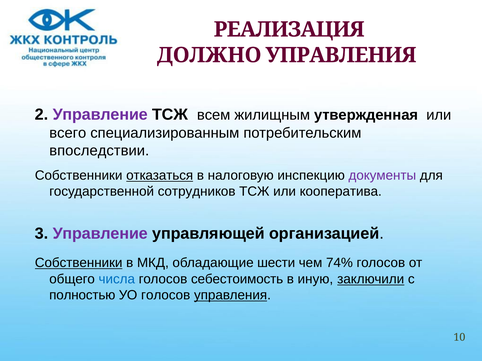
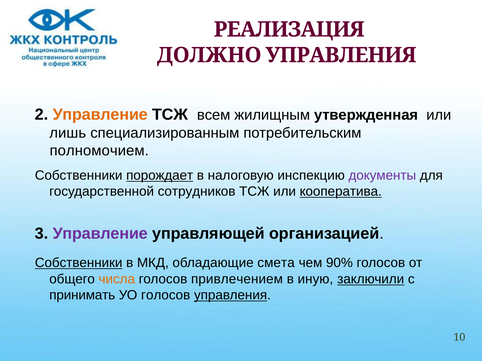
Управление colour: purple -> orange (100, 115)
всего: всего -> лишь (68, 133)
впоследствии: впоследствии -> полномочием (99, 151)
отказаться: отказаться -> порождает (160, 176)
кооператива underline: none -> present (341, 192)
шести: шести -> смета (276, 263)
74%: 74% -> 90% (339, 263)
числа colour: blue -> orange (117, 279)
себестоимость: себестоимость -> привлечением (237, 279)
полностью: полностью -> принимать (82, 295)
